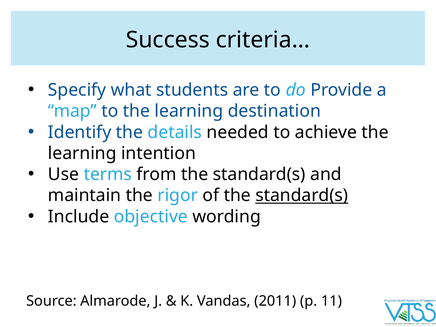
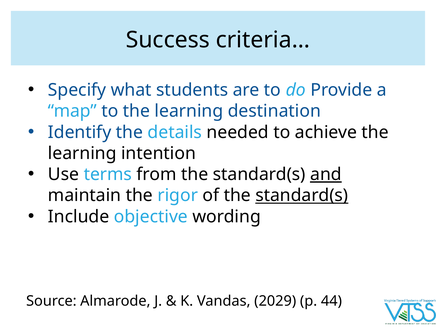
and underline: none -> present (326, 174)
2011: 2011 -> 2029 (275, 301)
11: 11 -> 44 (331, 301)
